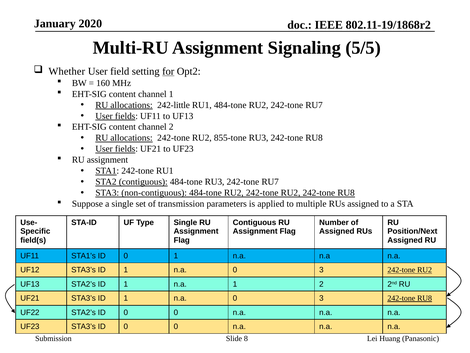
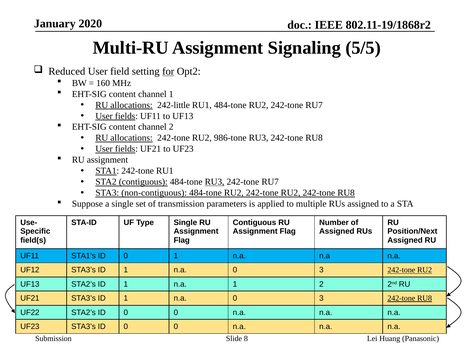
Whether: Whether -> Reduced (67, 71)
855-tone: 855-tone -> 986-tone (230, 138)
RU3 underline: none -> present (215, 182)
